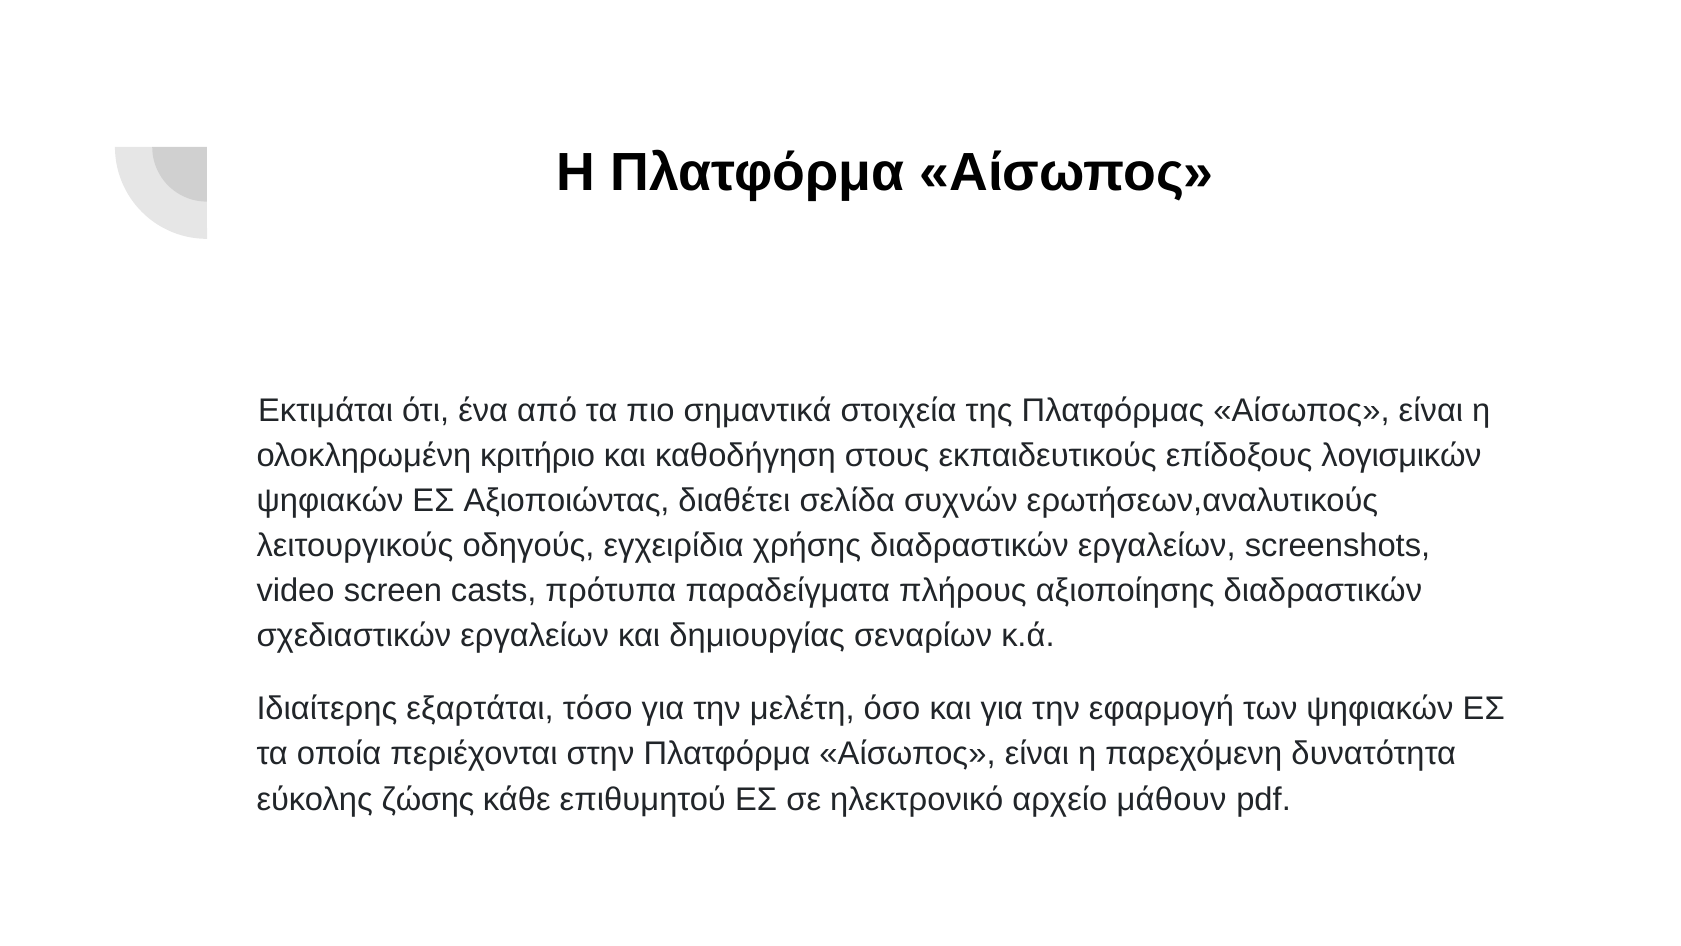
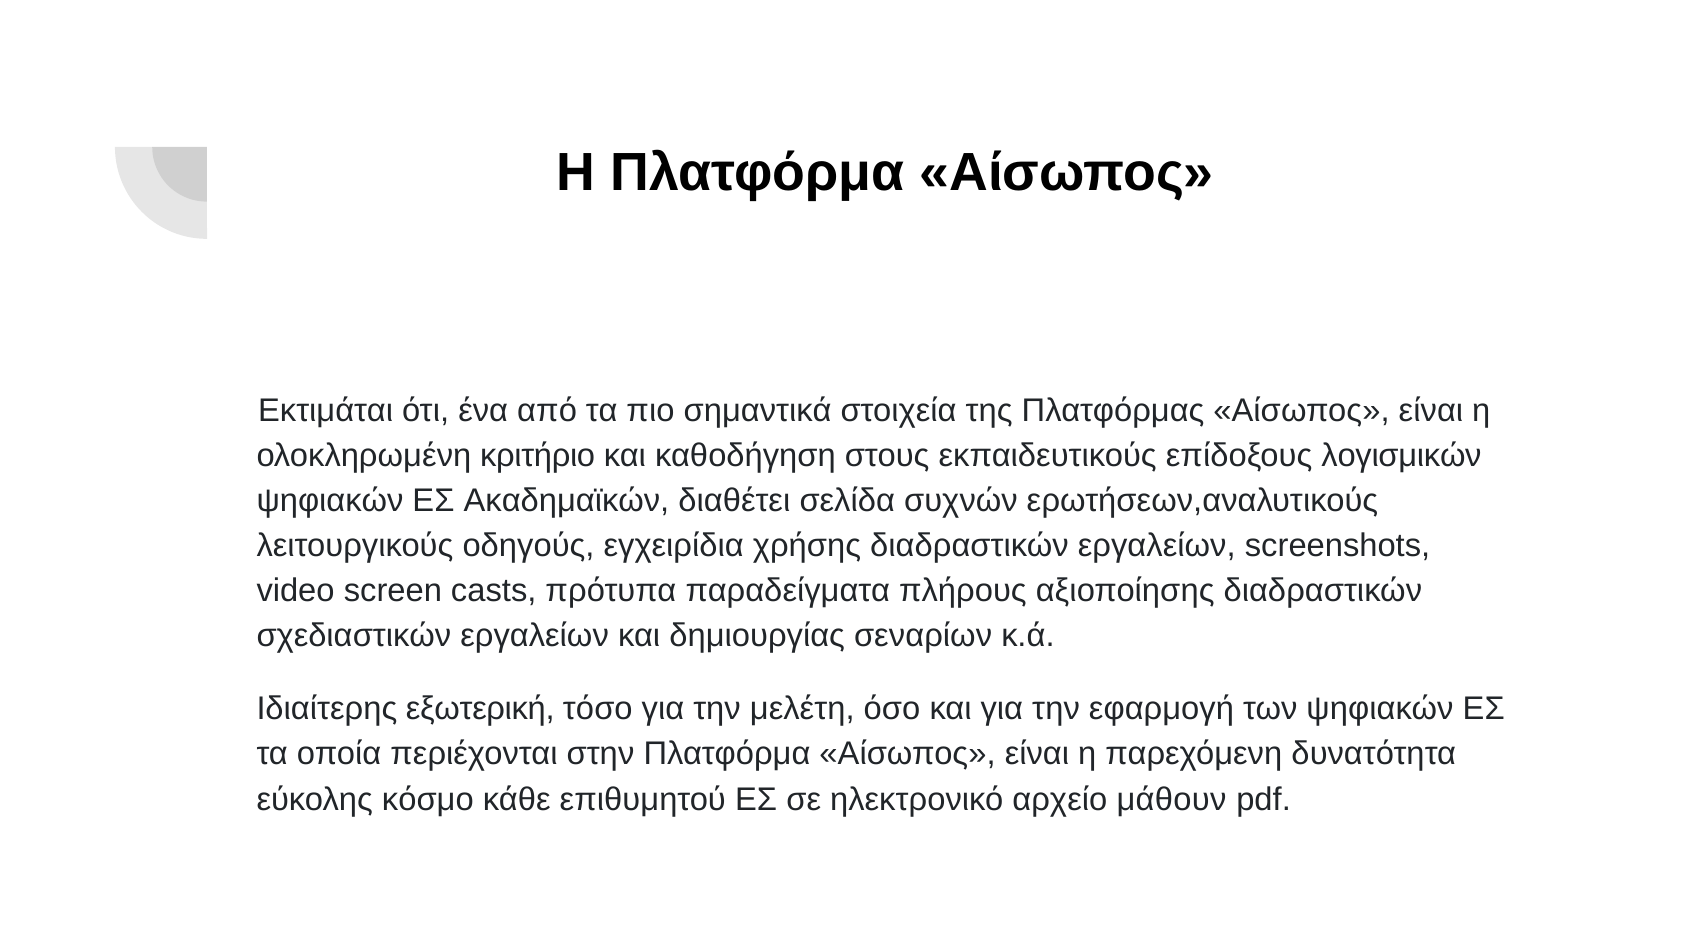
Αξιοποιώντας: Αξιοποιώντας -> Ακαδημαϊκών (566, 501)
εξαρτάται: εξαρτάται -> εξωτερική (480, 709)
ζώσης: ζώσης -> κόσμο (428, 799)
